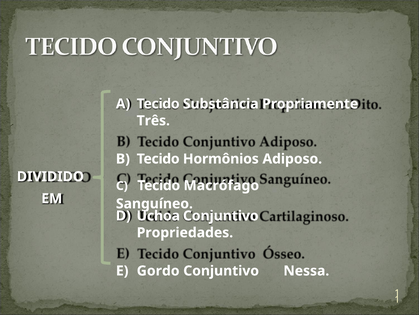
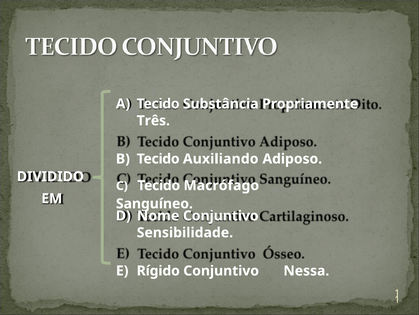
Hormônios: Hormônios -> Auxiliando (221, 159)
Uchoa: Uchoa -> Nome (158, 215)
Propriedades: Propriedades -> Sensibilidade (185, 232)
Gordo: Gordo -> Rígido (158, 270)
